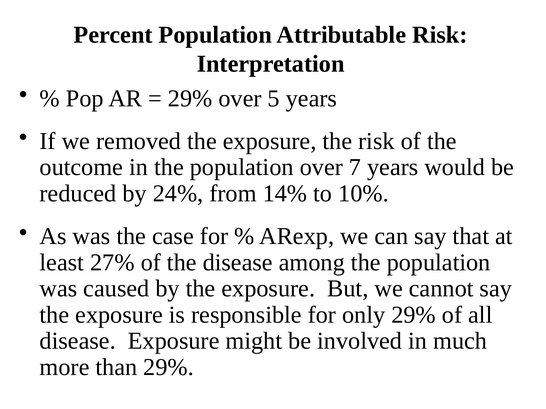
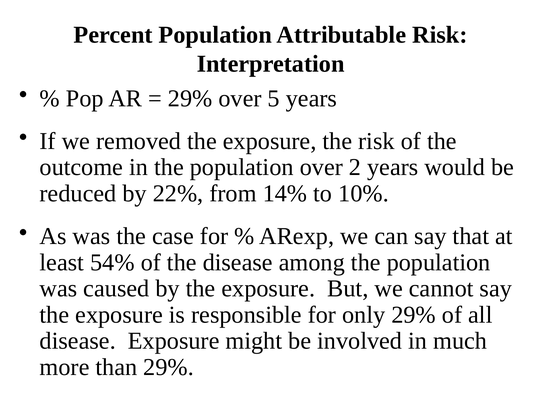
7: 7 -> 2 (355, 168)
24%: 24% -> 22% (178, 194)
27%: 27% -> 54% (112, 263)
